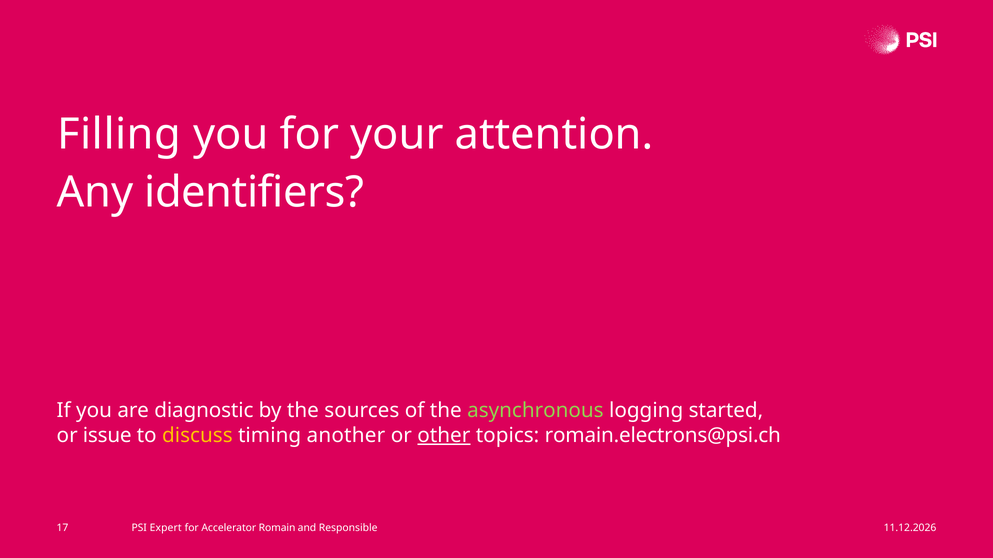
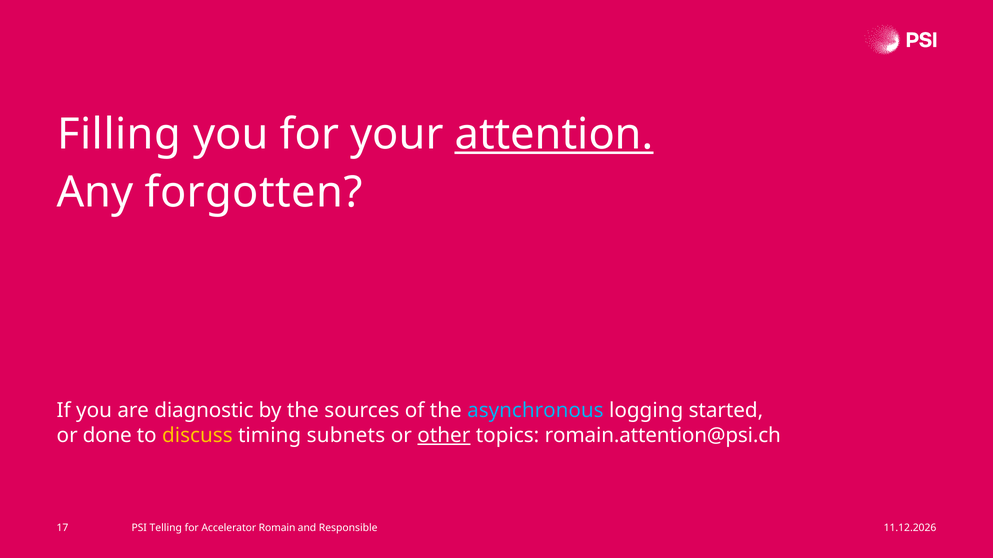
attention underline: none -> present (554, 134)
identifiers: identifiers -> forgotten (254, 193)
asynchronous colour: light green -> light blue (535, 411)
issue: issue -> done (107, 436)
another: another -> subnets (346, 436)
romain.electrons@psi.ch: romain.electrons@psi.ch -> romain.attention@psi.ch (663, 436)
Expert: Expert -> Telling (166, 529)
